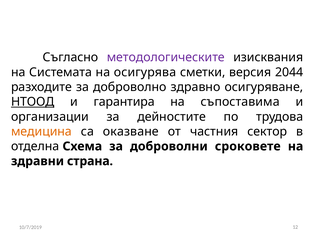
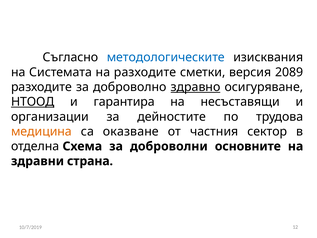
методологическите colour: purple -> blue (166, 57)
на осигурява: осигурява -> разходите (145, 72)
2044: 2044 -> 2089 (289, 72)
здравно underline: none -> present (196, 87)
съпоставима: съпоставима -> несъставящи (240, 102)
сроковете: сроковете -> основните (248, 146)
